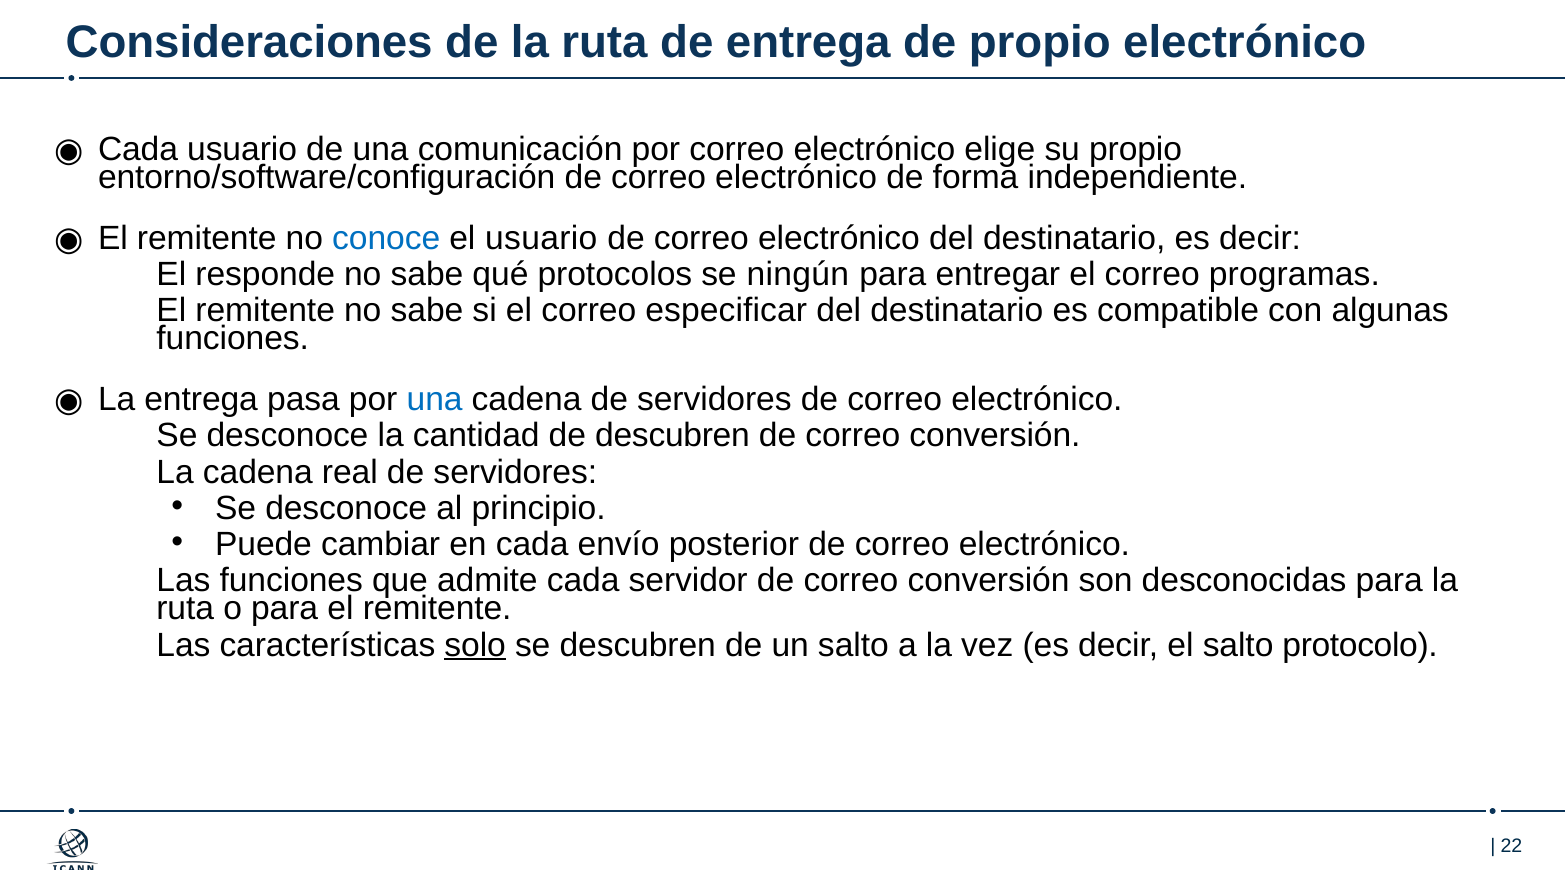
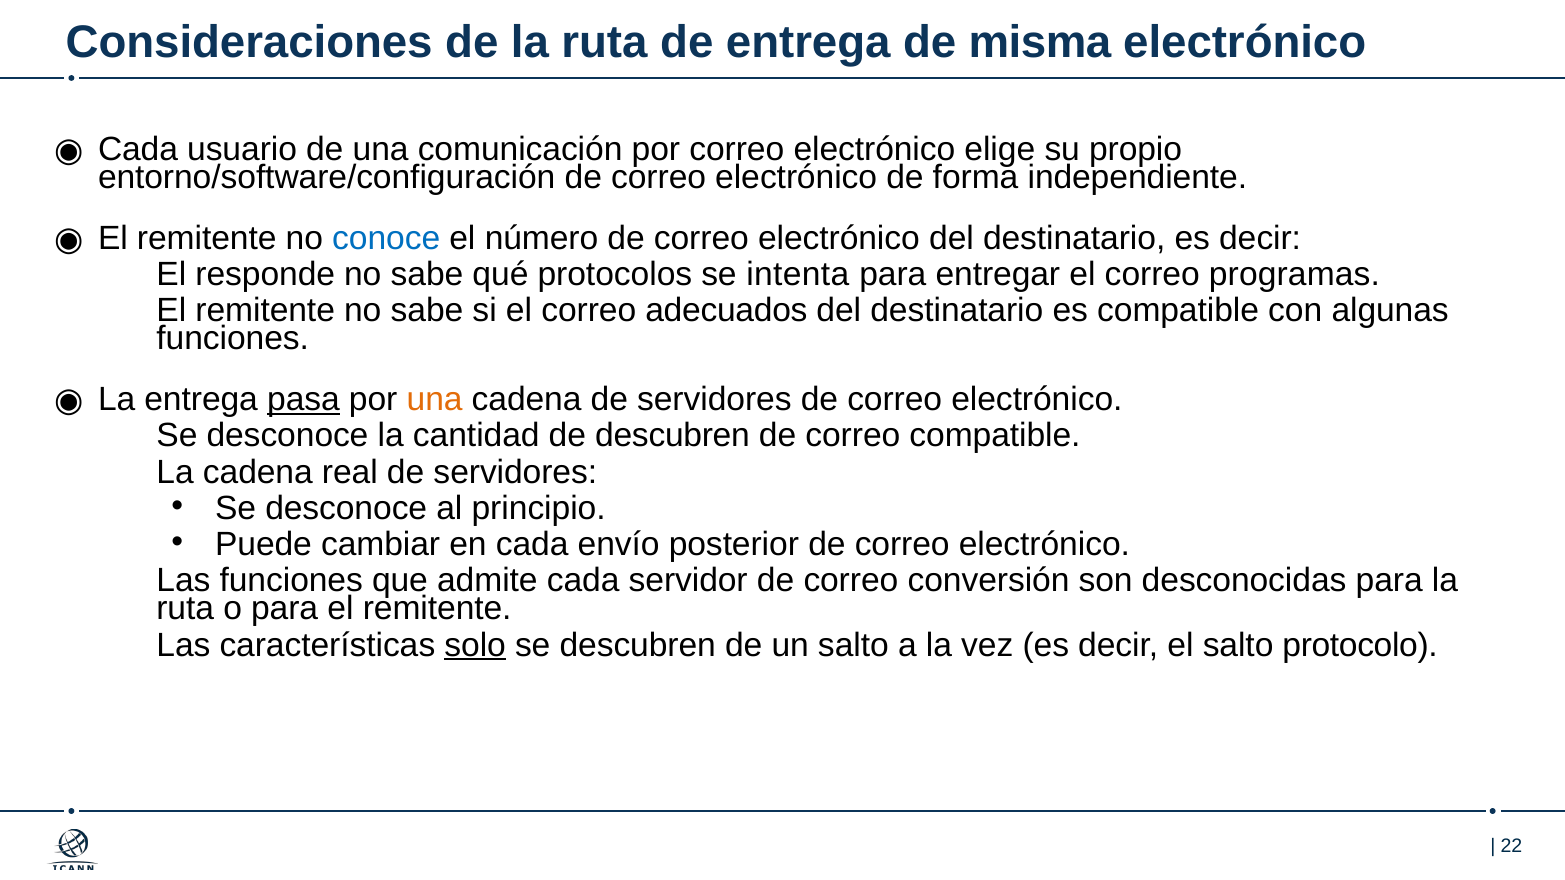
de propio: propio -> misma (1040, 42)
el usuario: usuario -> número (542, 238)
ningún: ningún -> intenta (798, 275)
especificar: especificar -> adecuados (726, 311)
pasa underline: none -> present (304, 400)
una colour: blue -> orange (435, 400)
conversión: conversión -> compatible (995, 436)
